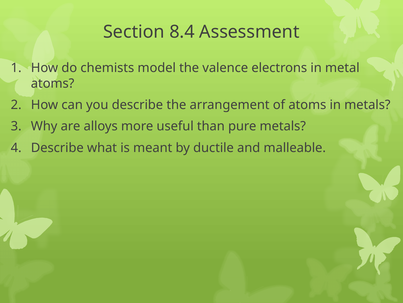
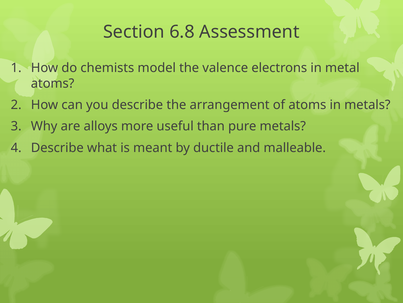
8.4: 8.4 -> 6.8 (182, 32)
